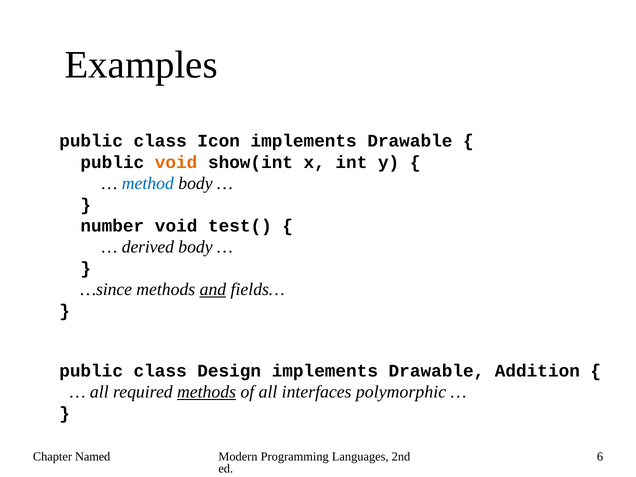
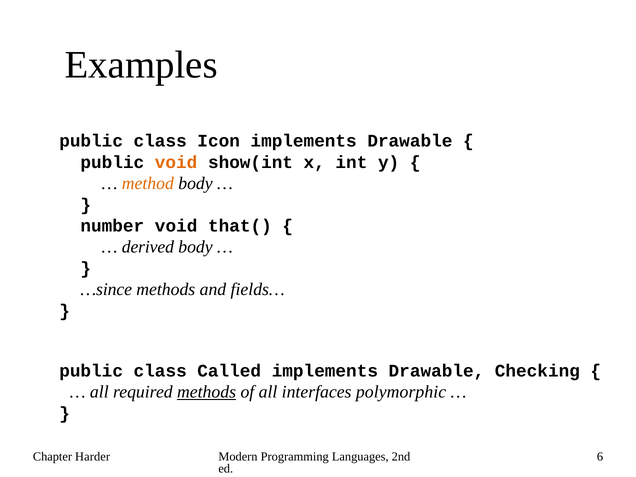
method colour: blue -> orange (148, 183)
test(: test( -> that( (240, 226)
and underline: present -> none (213, 290)
Design: Design -> Called (229, 371)
Addition: Addition -> Checking (537, 371)
Named: Named -> Harder (93, 457)
